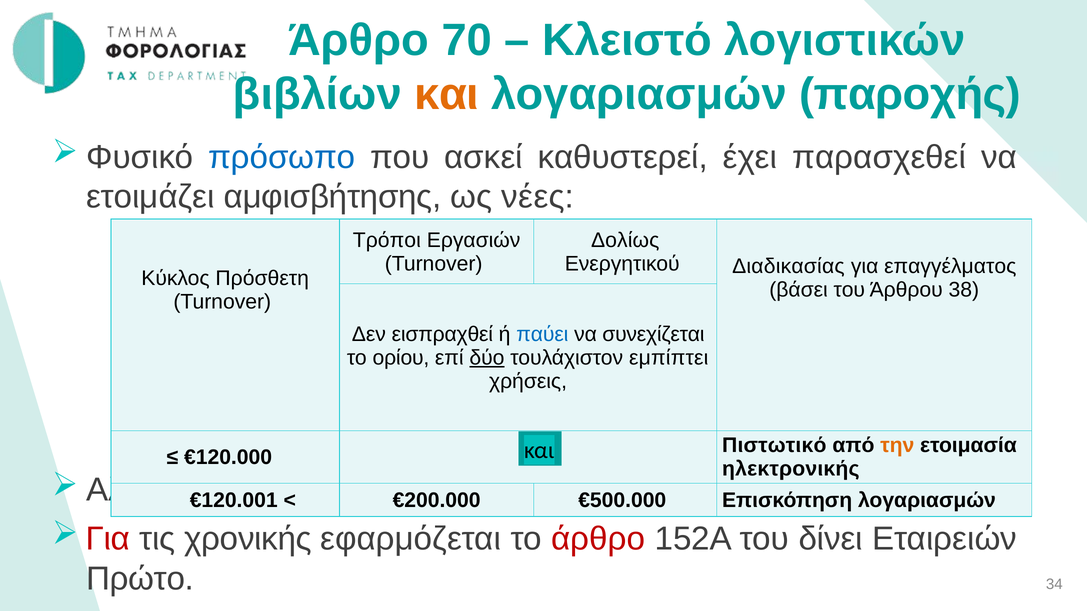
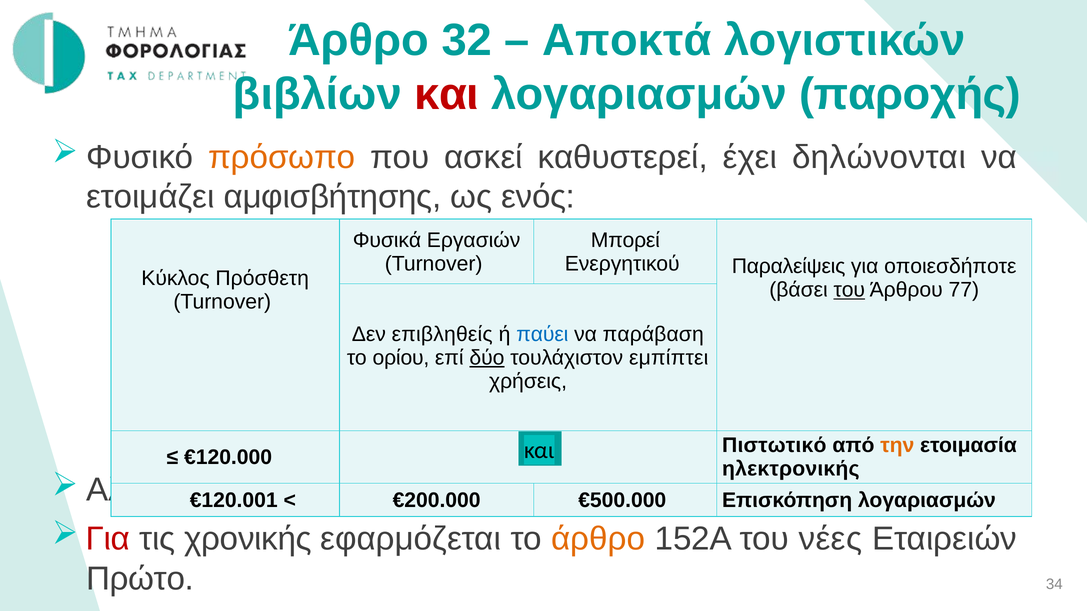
70: 70 -> 32 (467, 40)
Κλειστό: Κλειστό -> Αποκτά (627, 40)
και colour: orange -> red (447, 95)
πρόσωπο colour: blue -> orange (282, 157)
παρασχεθεί: παρασχεθεί -> δηλώνονται (879, 157)
νέες: νέες -> ενός (538, 197)
Τρόποι: Τρόποι -> Φυσικά (387, 240)
Δολίως: Δολίως -> Μπορεί (625, 240)
Διαδικασίας: Διαδικασίας -> Παραλείψεις (789, 266)
επαγγέλματος: επαγγέλματος -> οποιεσδήποτε (950, 266)
του underline: none -> present (849, 290)
38: 38 -> 77 (964, 290)
εισπραχθεί: εισπραχθεί -> επιβληθείς (442, 334)
συνεχίζεται: συνεχίζεται -> παράβαση (653, 334)
άρθρο colour: red -> orange (598, 539)
δίνει: δίνει -> νέες (830, 539)
